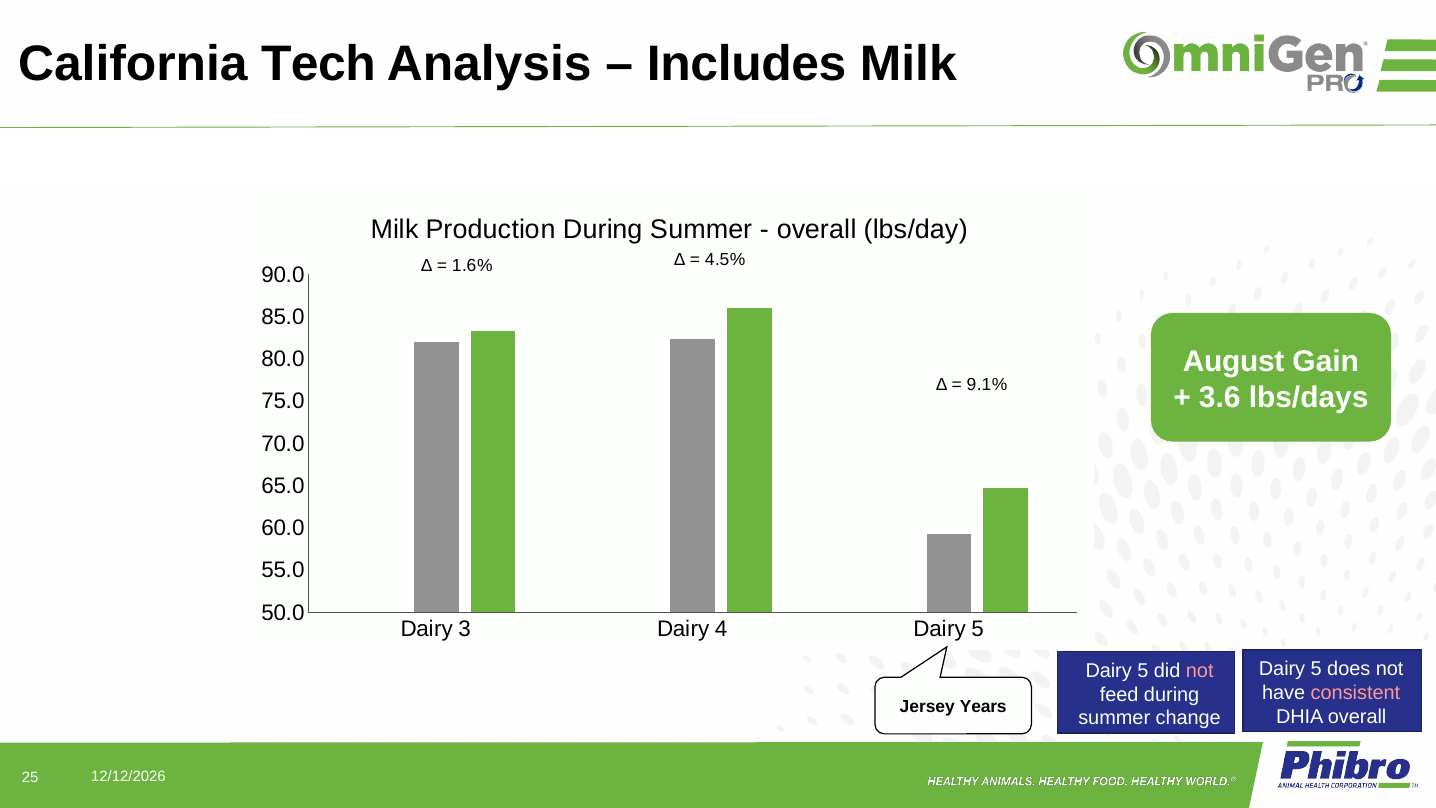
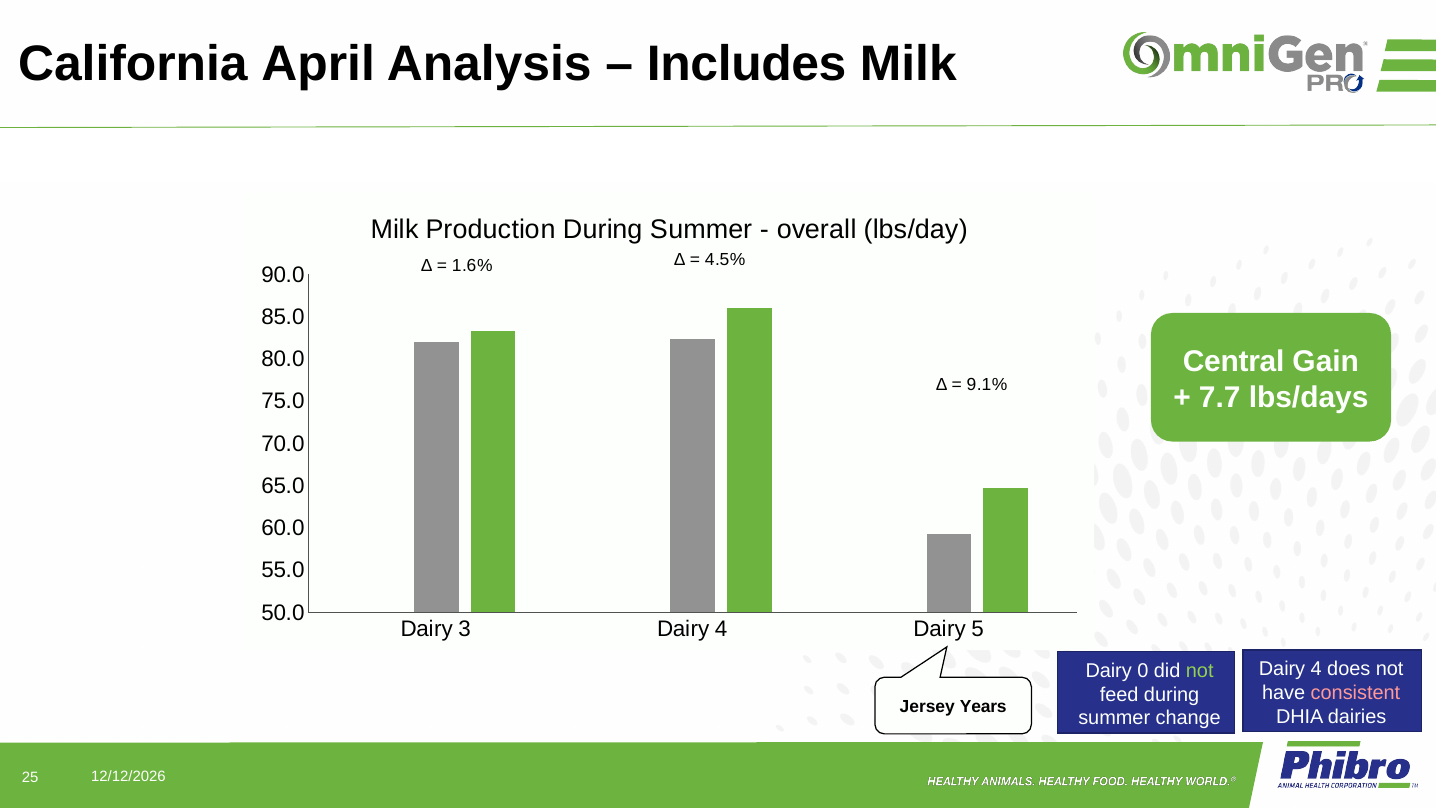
Tech: Tech -> April (318, 64)
August: August -> Central (1234, 361)
3.6: 3.6 -> 7.7 (1220, 397)
5: 5 -> 4 (1316, 669)
5: 5 -> 0 (1143, 670)
not colour: pink -> light green (1200, 670)
DHIA overall: overall -> dairies (1357, 717)
